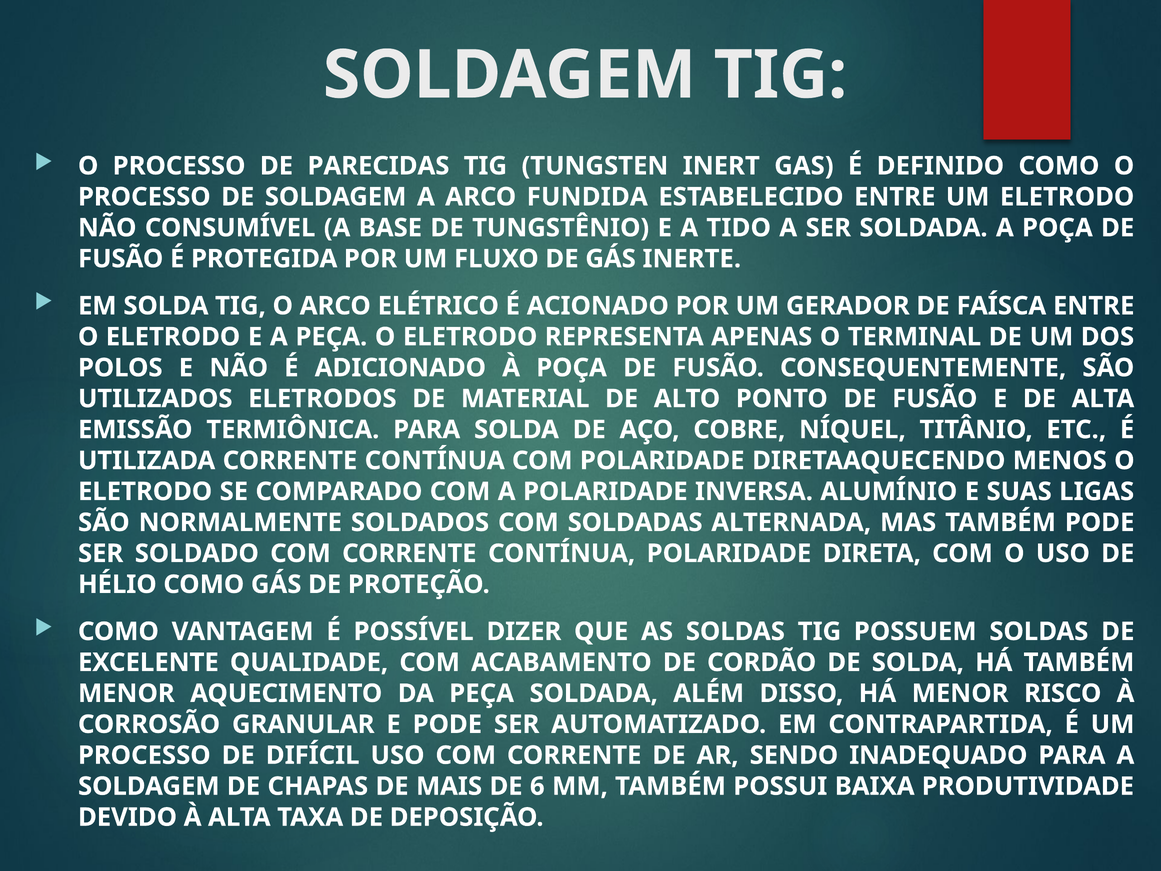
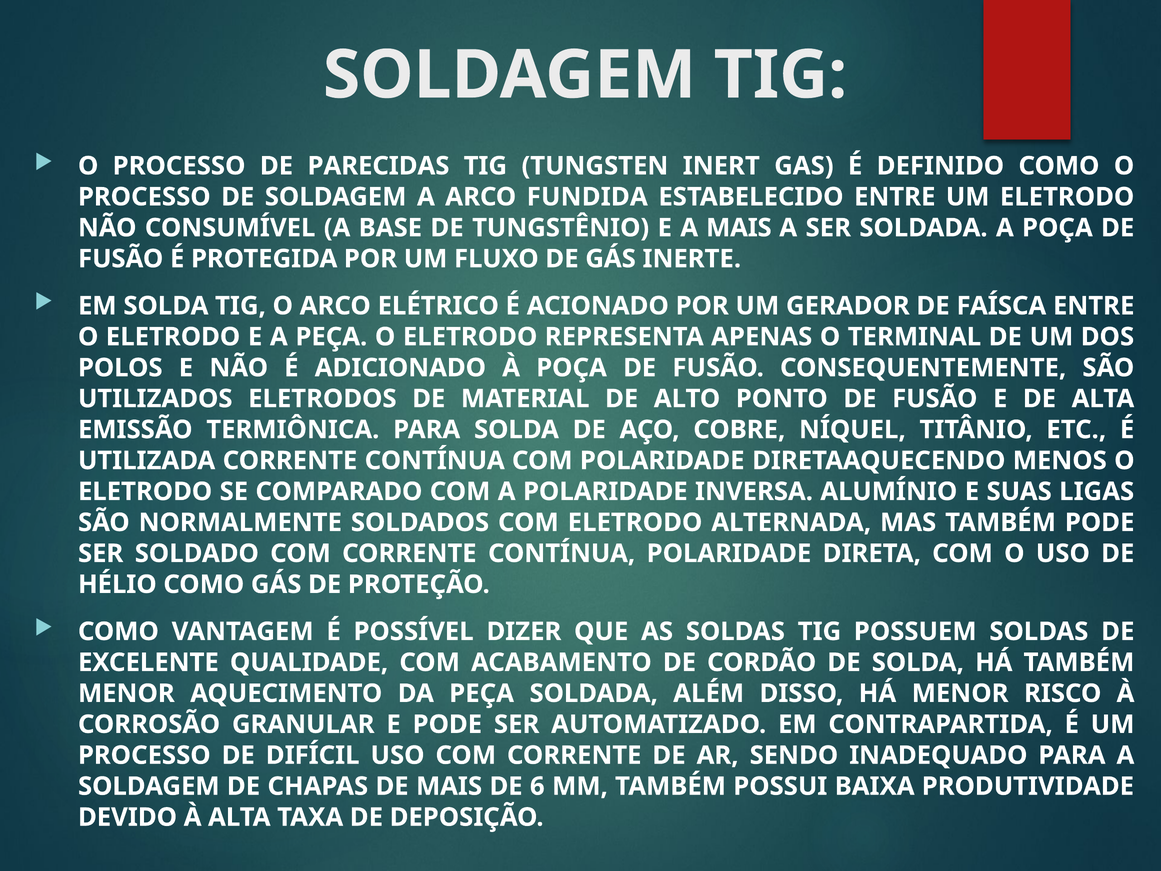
A TIDO: TIDO -> MAIS (739, 228)
COM SOLDADAS: SOLDADAS -> ELETRODO (635, 522)
